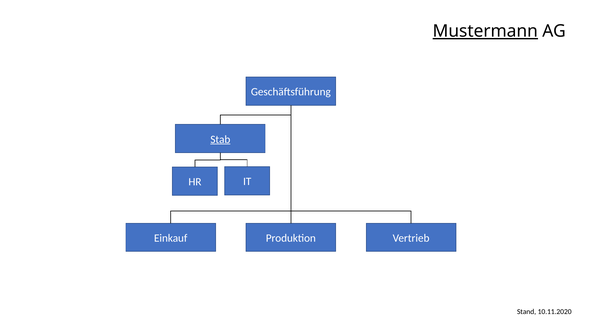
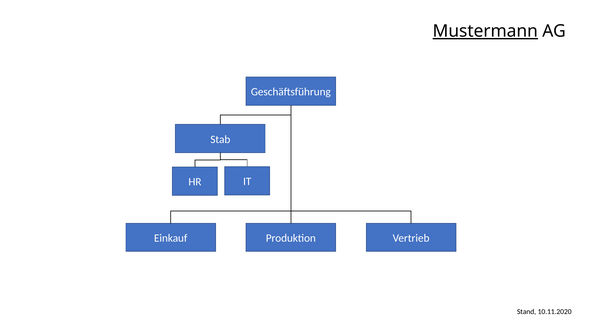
Stab underline: present -> none (220, 139)
